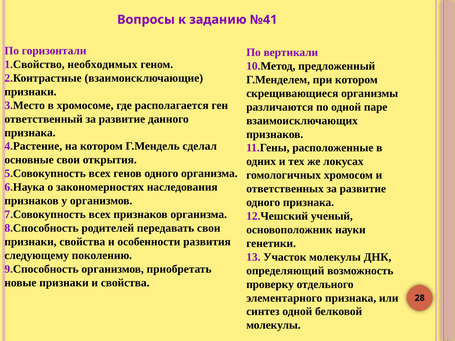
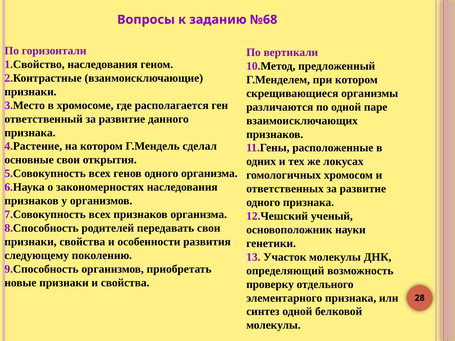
№41: №41 -> №68 (264, 20)
1.Свойство необходимых: необходимых -> наследования (103, 64)
